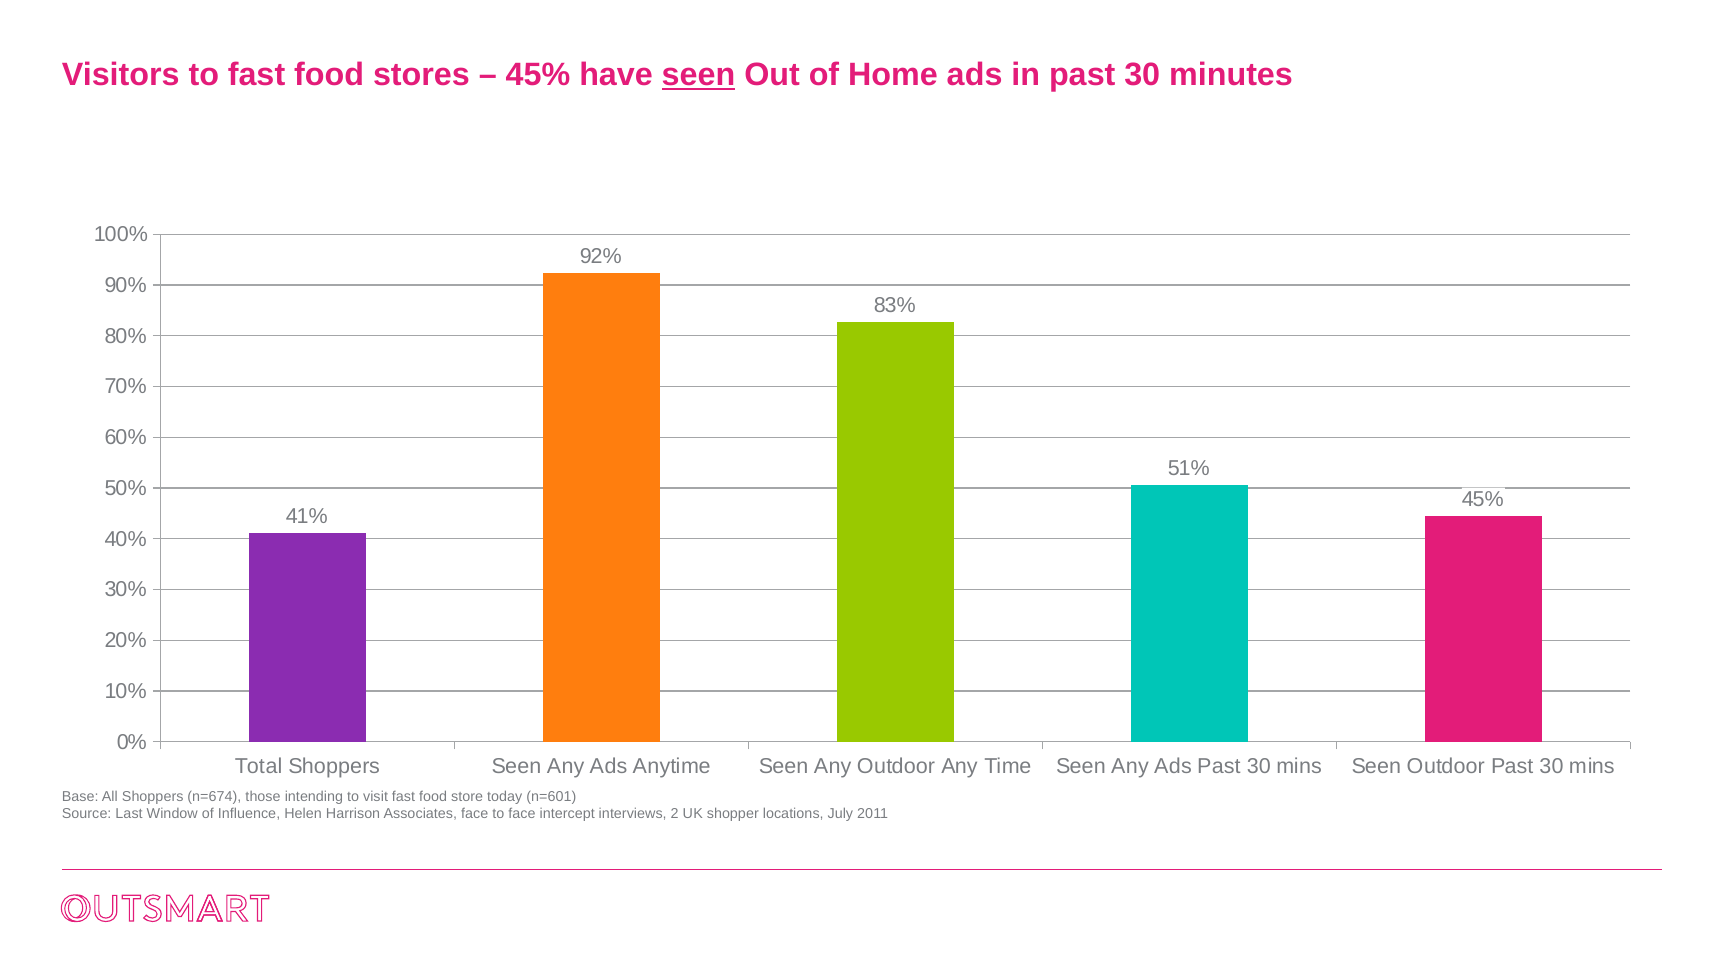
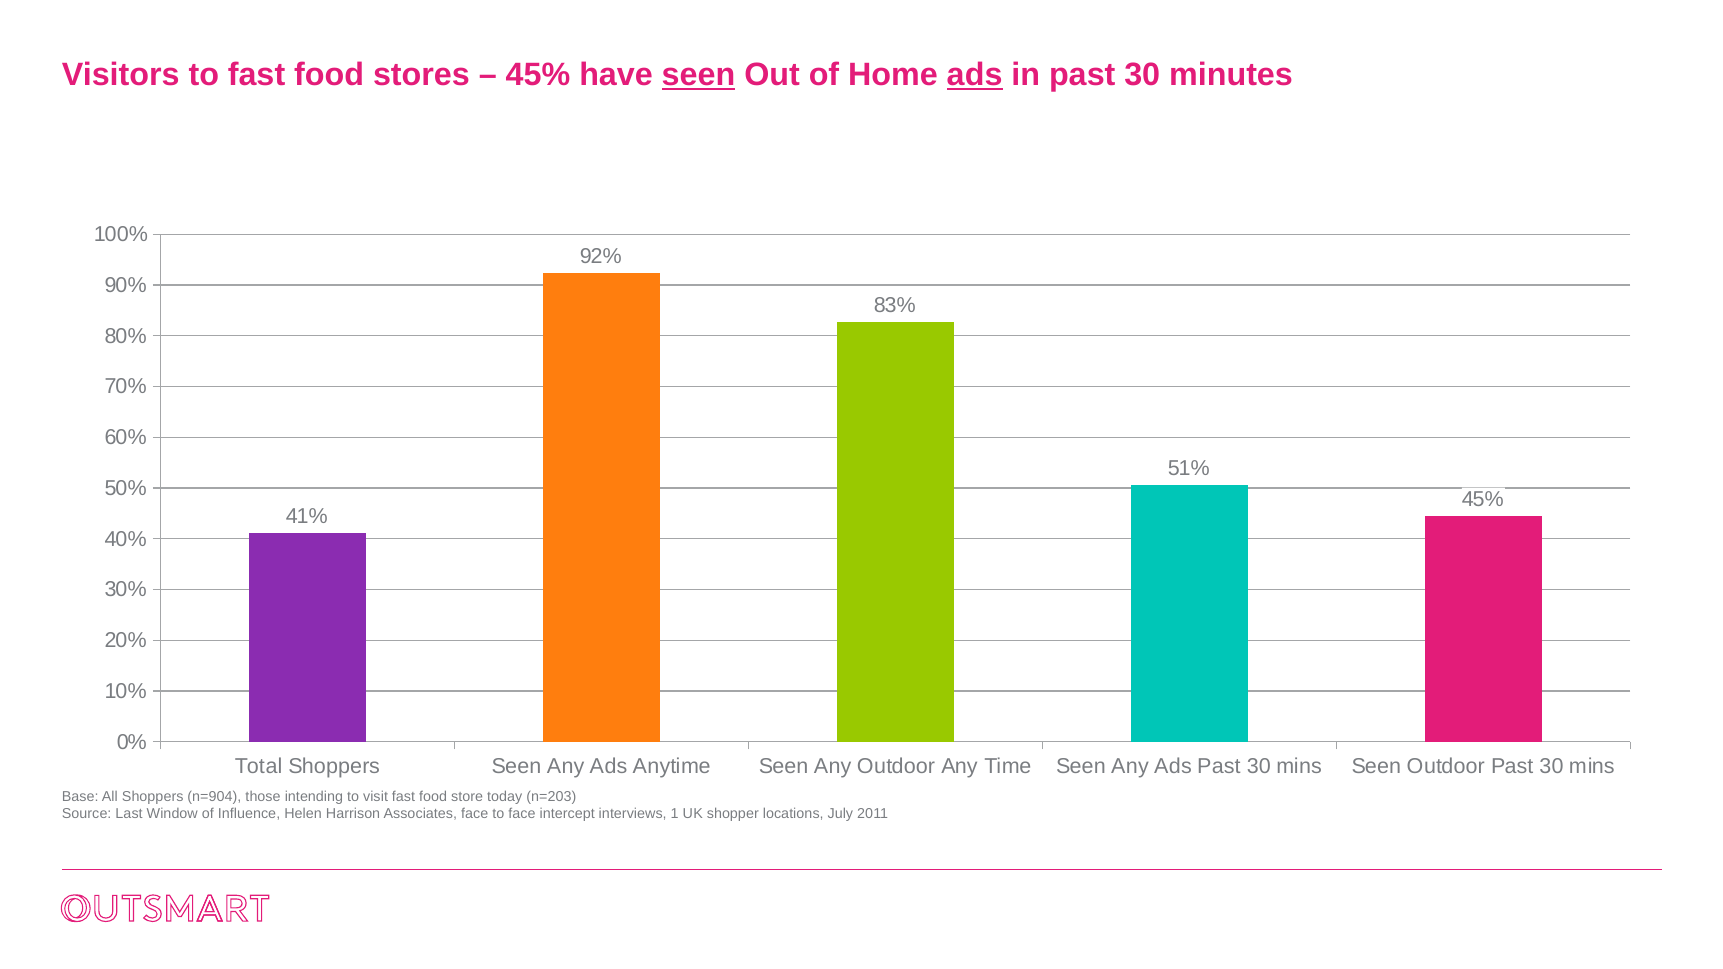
ads underline: none -> present (975, 75)
n=674: n=674 -> n=904 (214, 797)
n=601: n=601 -> n=203 (551, 797)
2: 2 -> 1 (675, 814)
